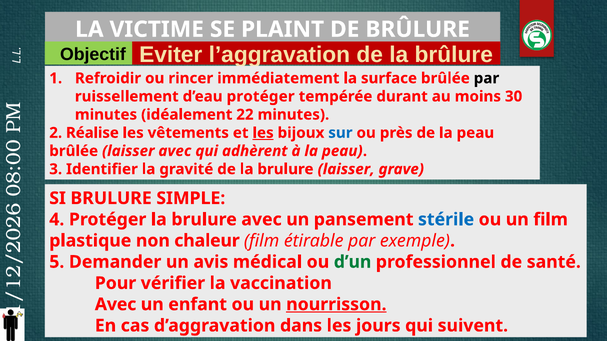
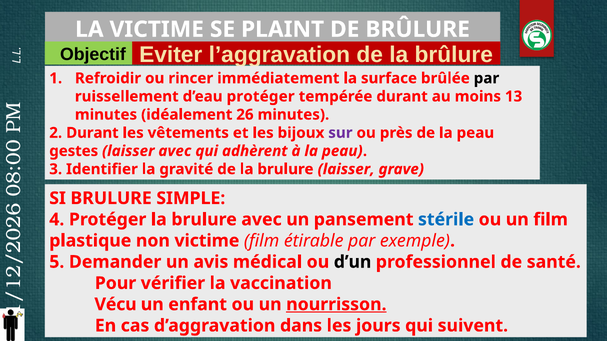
30: 30 -> 13 (514, 97)
22: 22 -> 26 (245, 115)
2 Réalise: Réalise -> Durant (92, 133)
les underline: present -> none (263, 133)
sur colour: blue -> purple (340, 133)
brûlée: brûlée -> gestes (74, 151)
non chaleur: chaleur -> victime (207, 241)
d’un colour: green -> black (353, 262)
Avec: Avec -> Vécu (116, 305)
